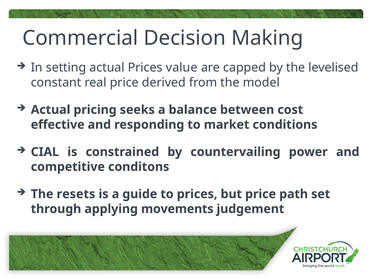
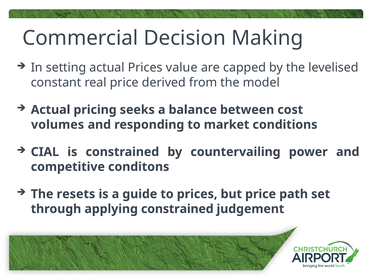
effective: effective -> volumes (58, 125)
applying movements: movements -> constrained (177, 209)
